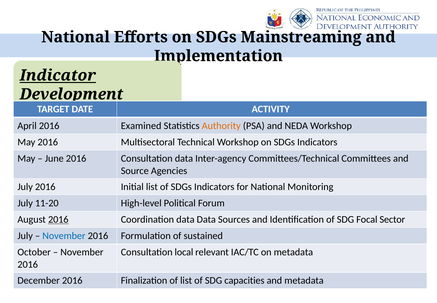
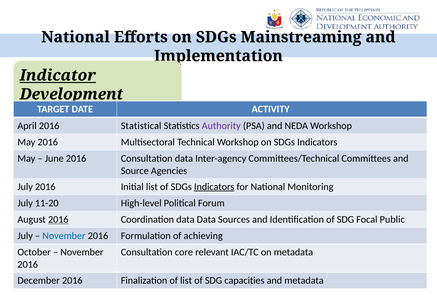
Examined: Examined -> Statistical (141, 125)
Authority colour: orange -> purple (221, 125)
Indicators underline: none -> present (214, 186)
Sector: Sector -> Public (392, 219)
sustained: sustained -> achieving (203, 236)
local: local -> core (184, 252)
